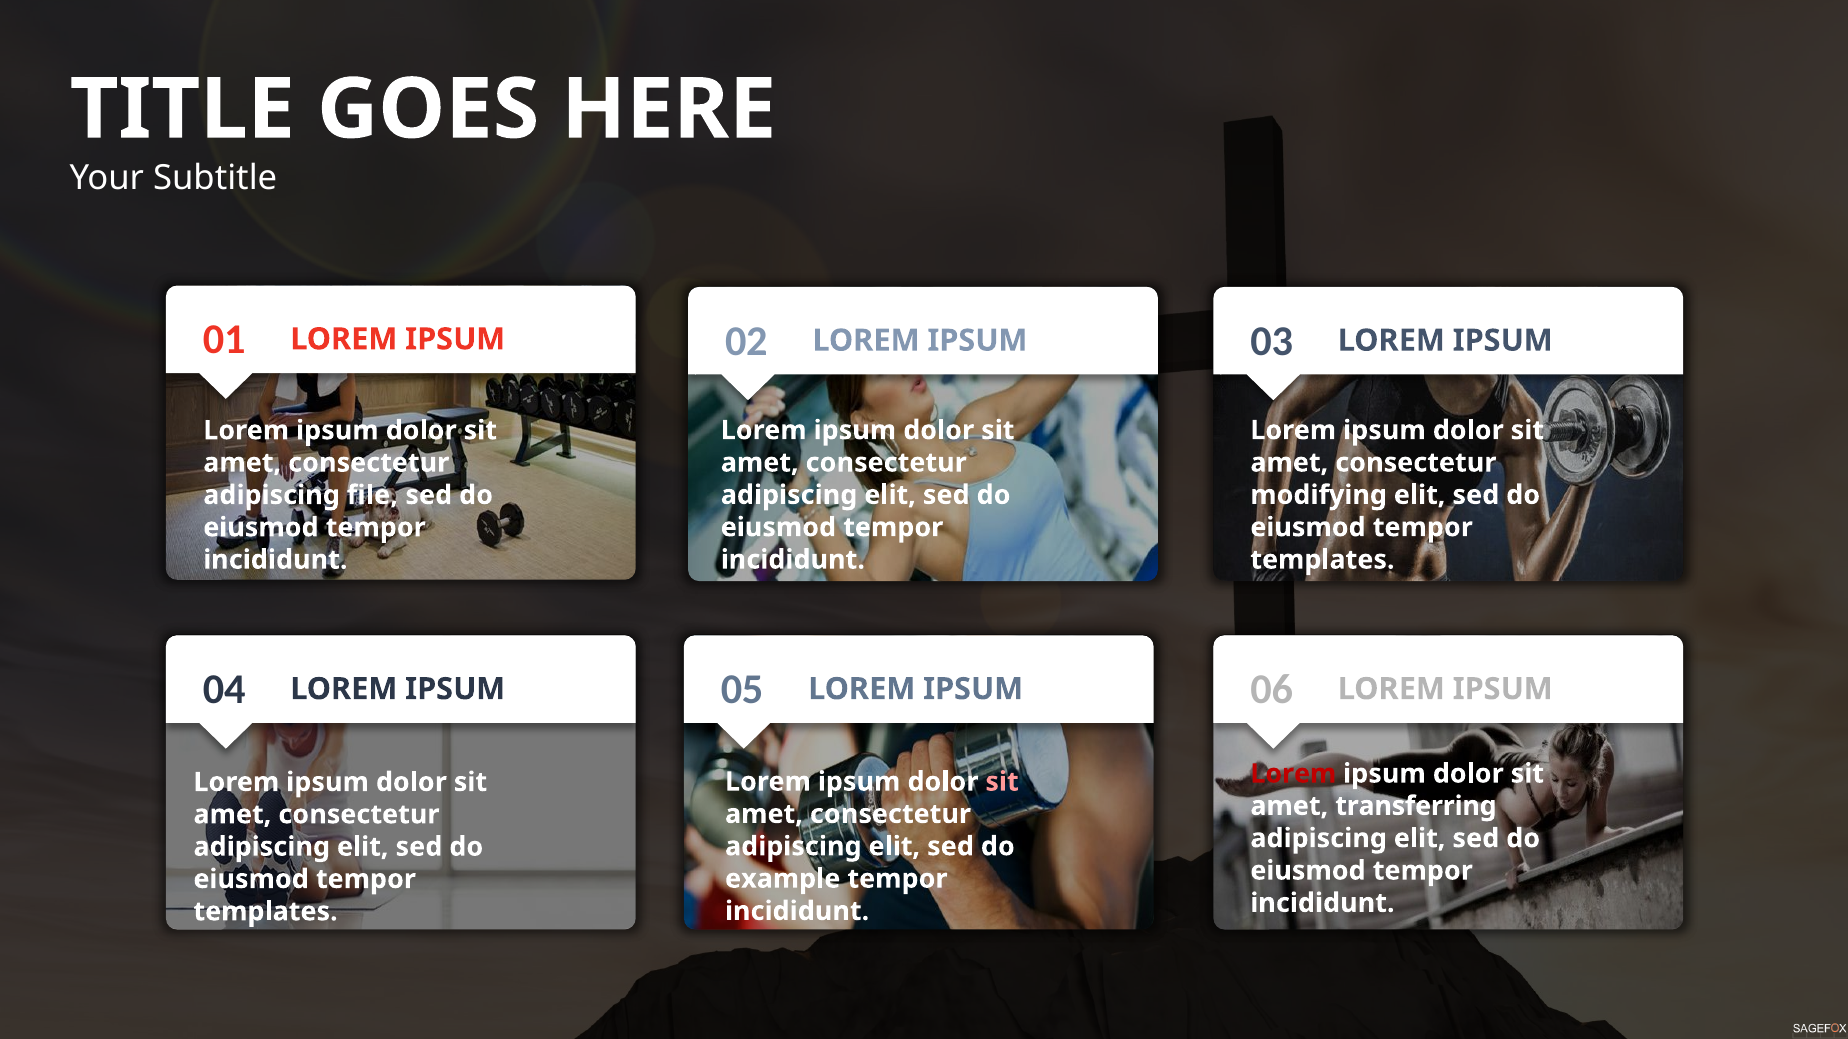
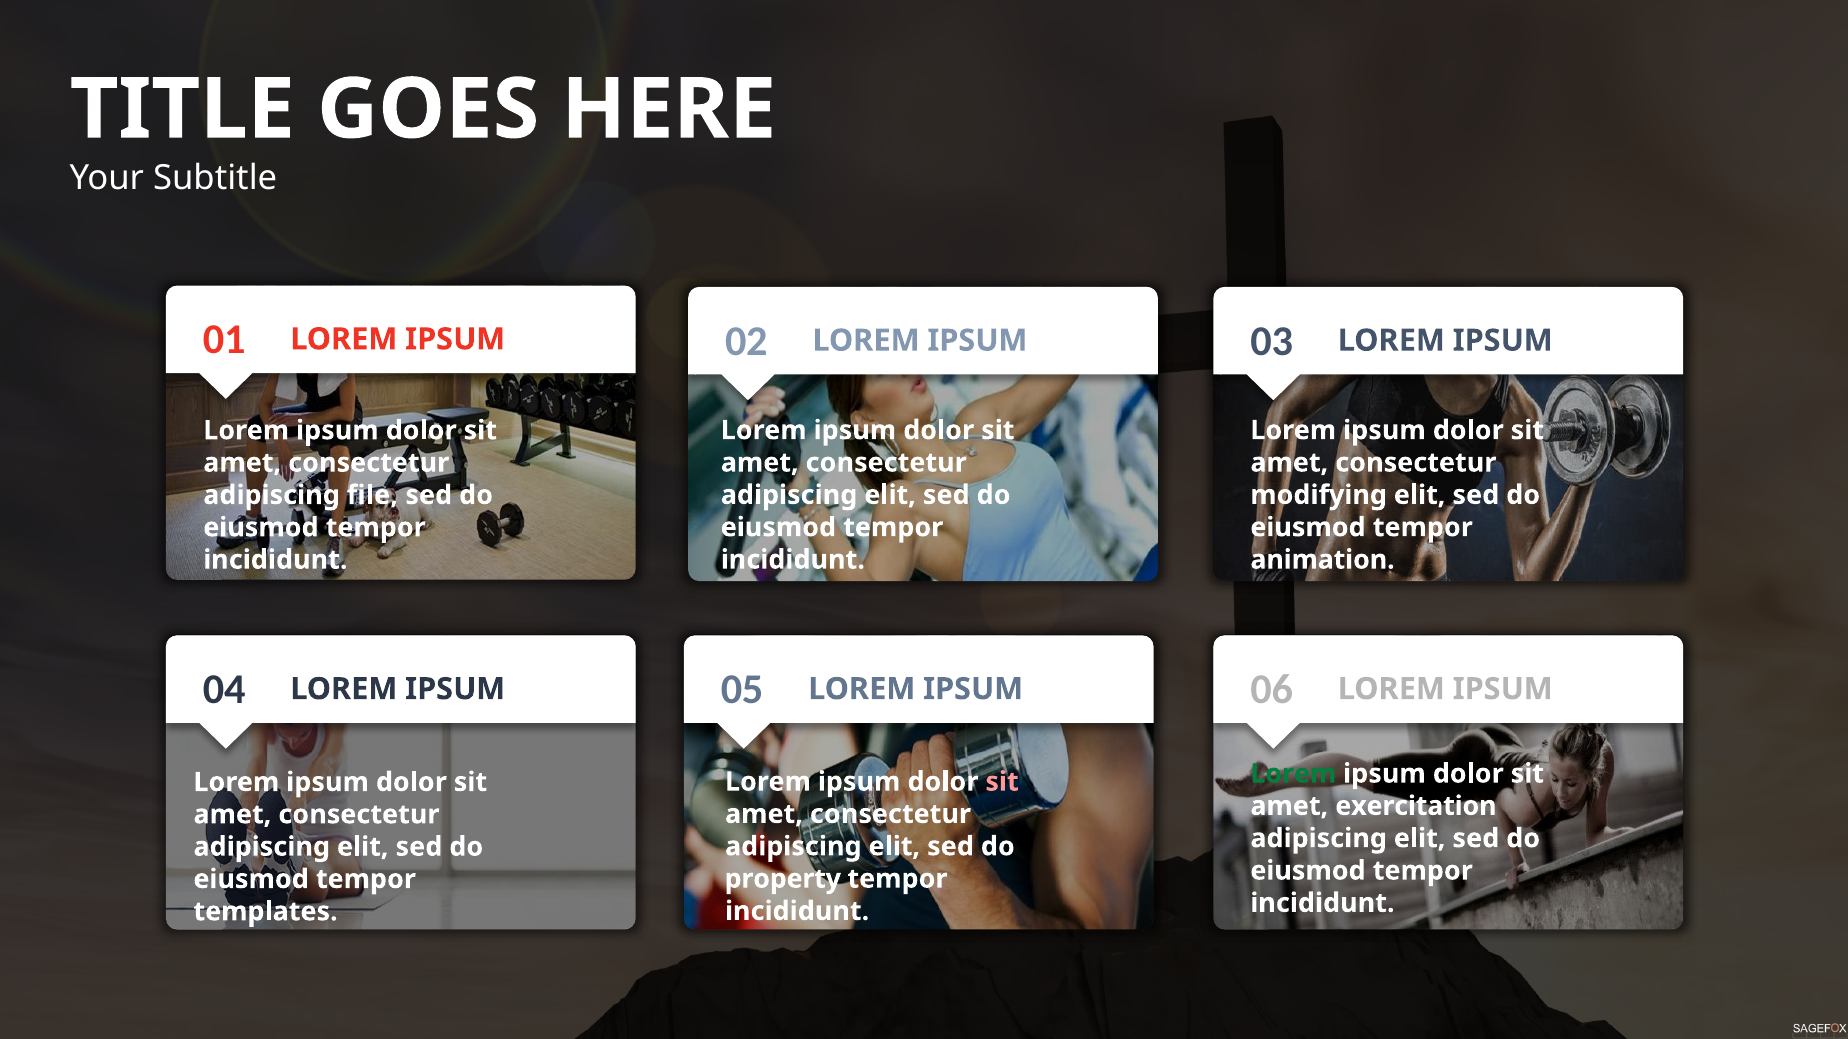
templates: templates -> animation (1323, 560)
Lorem colour: red -> green (1293, 774)
transferring: transferring -> exercitation (1416, 806)
example: example -> property (783, 879)
